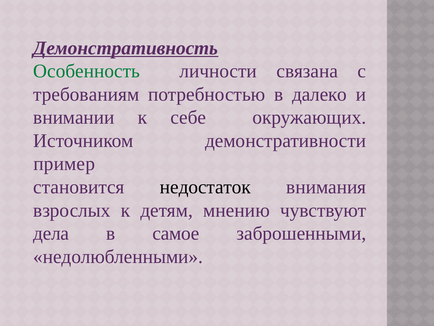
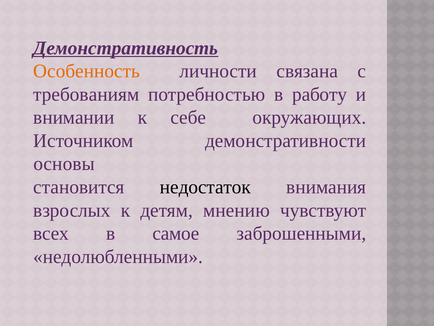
Особенность colour: green -> orange (87, 71)
далеко: далеко -> работу (320, 94)
пример: пример -> основы (64, 164)
дела: дела -> всех (51, 233)
